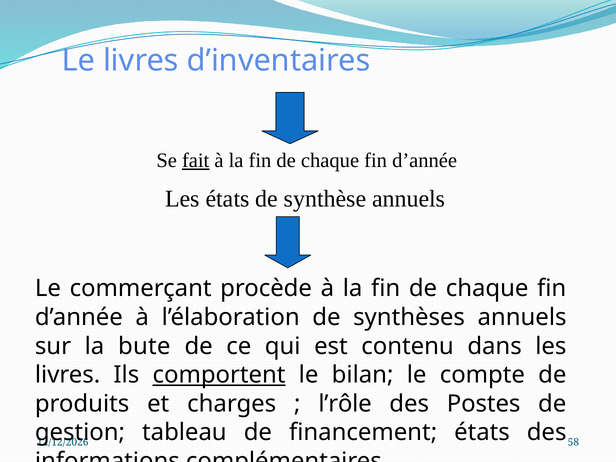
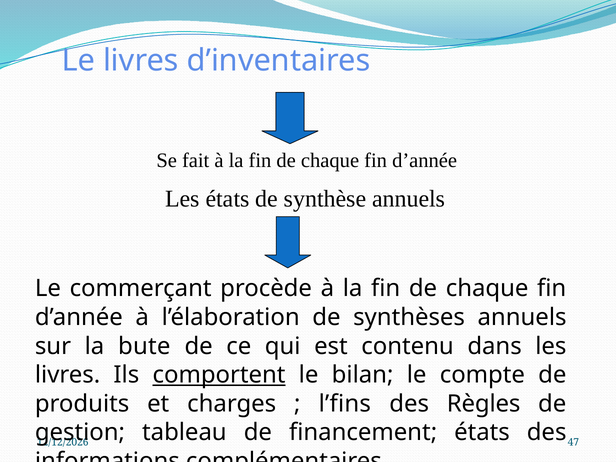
fait underline: present -> none (196, 161)
l’rôle: l’rôle -> l’fins (345, 404)
Postes: Postes -> Règles (484, 404)
58: 58 -> 47 (573, 443)
